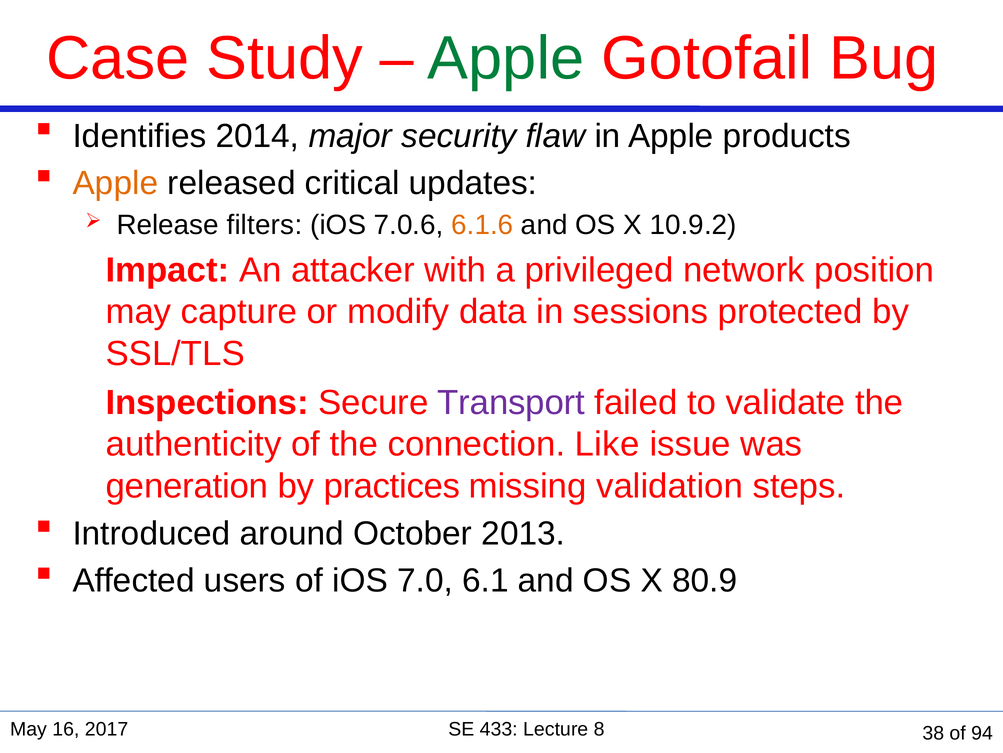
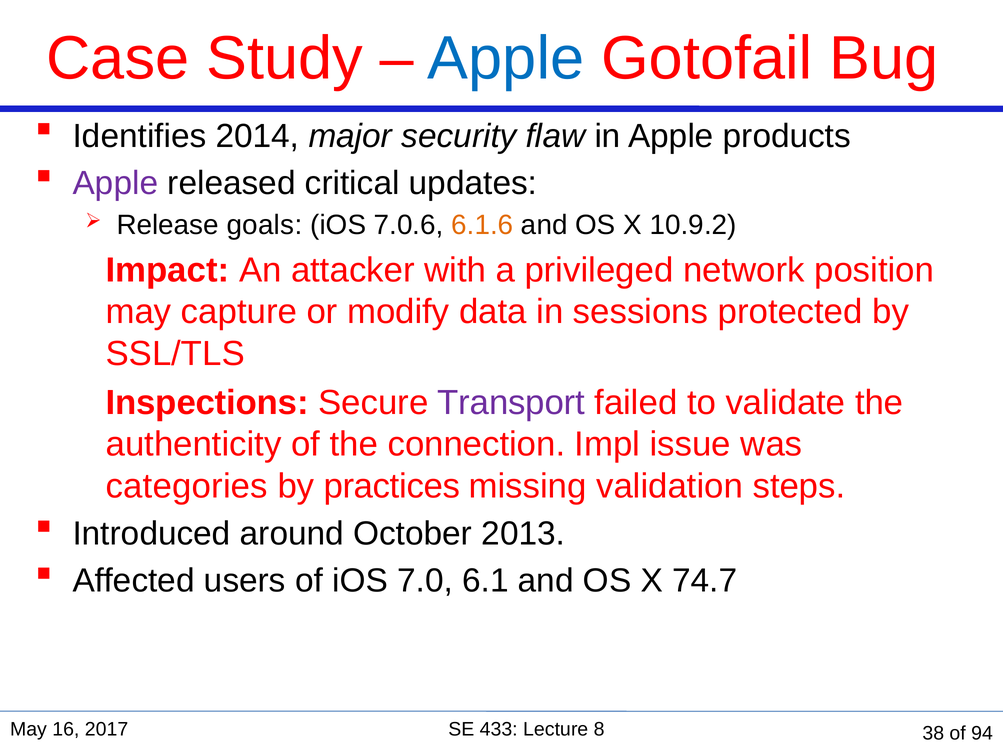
Apple colour: green -> blue (506, 59)
Apple colour: orange -> purple (115, 183)
filters: filters -> goals (264, 225)
Like: Like -> Impl (607, 444)
generation: generation -> categories (187, 486)
80.9: 80.9 -> 74.7 (705, 580)
